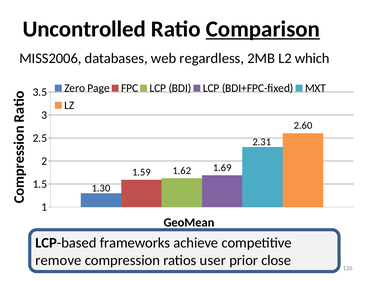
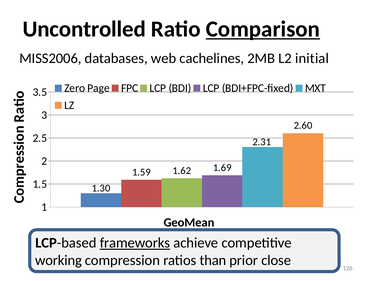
regardless: regardless -> cachelines (212, 58)
which: which -> initial (312, 58)
frameworks underline: none -> present (135, 243)
remove: remove -> working (59, 261)
user: user -> than (213, 261)
